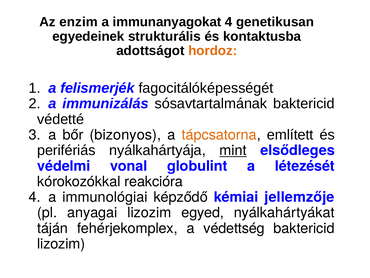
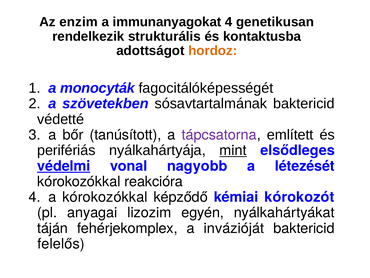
egyedeinek: egyedeinek -> rendelkezik (88, 36)
felismerjék: felismerjék -> monocyták (97, 88)
immunizálás: immunizálás -> szövetekben (105, 104)
bizonyos: bizonyos -> tanúsított (125, 135)
tápcsatorna colour: orange -> purple (219, 135)
védelmi underline: none -> present (64, 166)
globulint: globulint -> nagyobb (197, 166)
a immunológiai: immunológiai -> kórokozókkal (105, 197)
jellemzője: jellemzője -> kórokozót (299, 197)
egyed: egyed -> egyén (203, 212)
védettség: védettség -> invázióját (234, 228)
lizozim: lizozim -> felelős (61, 243)
